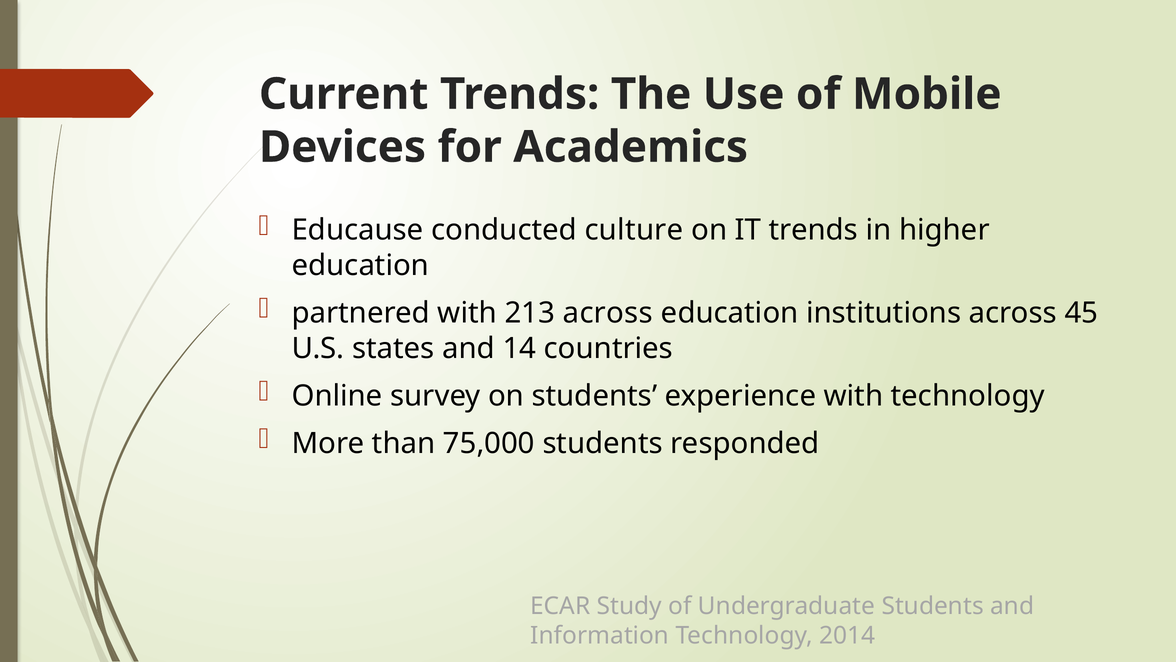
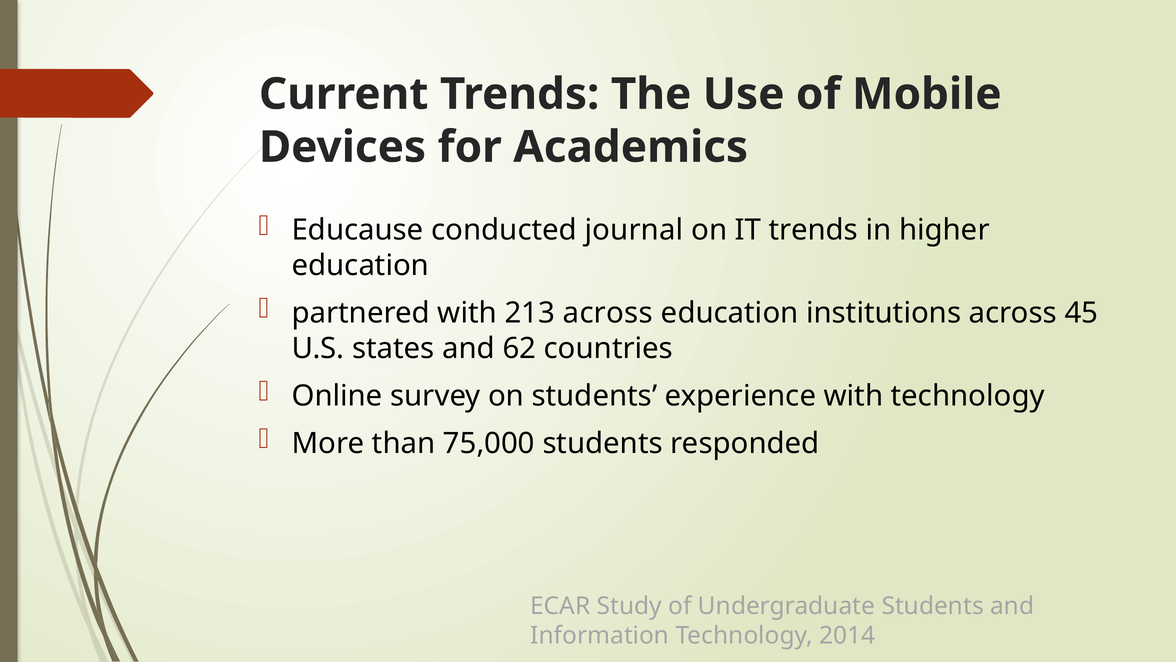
culture: culture -> journal (634, 230)
14: 14 -> 62 (519, 348)
